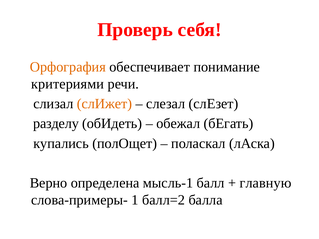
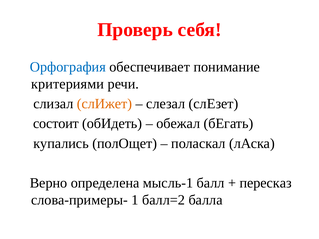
Орфография colour: orange -> blue (68, 67)
разделу: разделу -> состоит (56, 124)
главную: главную -> пересказ (266, 183)
